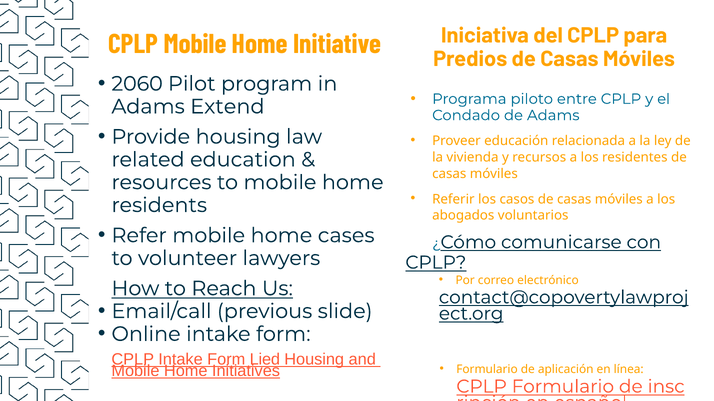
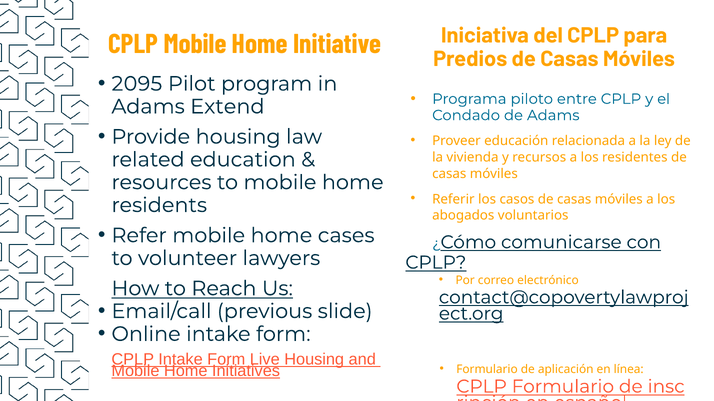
2060: 2060 -> 2095 (137, 84)
Lied: Lied -> Live (265, 360)
